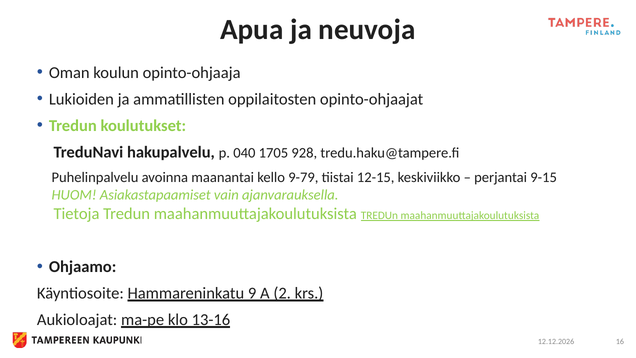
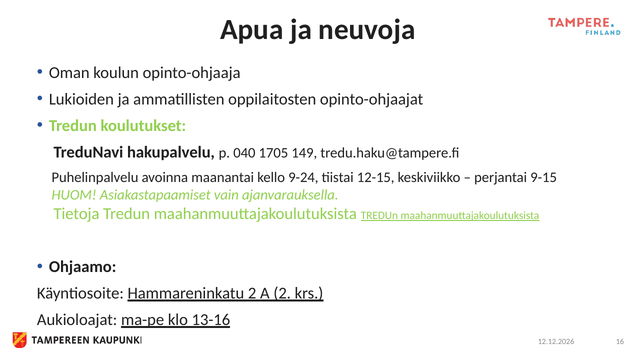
928: 928 -> 149 (304, 153)
9-79: 9-79 -> 9-24 (303, 177)
Hammareninkatu 9: 9 -> 2 (252, 293)
